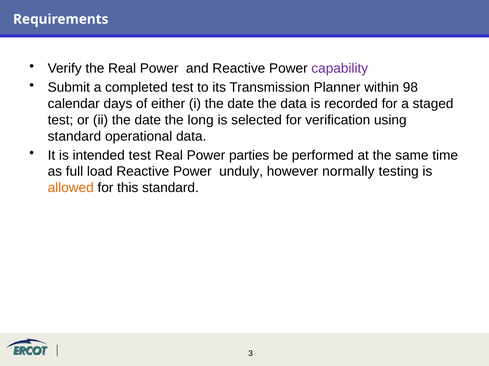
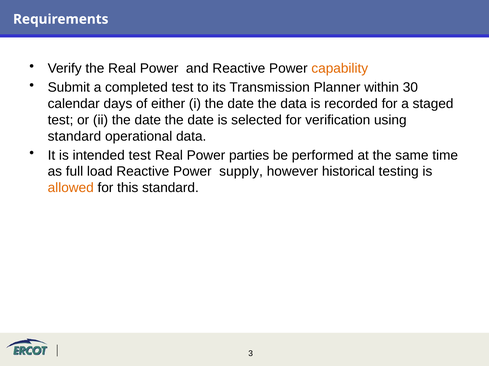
capability colour: purple -> orange (340, 69)
98: 98 -> 30 (410, 88)
date the long: long -> date (201, 120)
unduly: unduly -> supply (241, 172)
normally: normally -> historical (348, 172)
